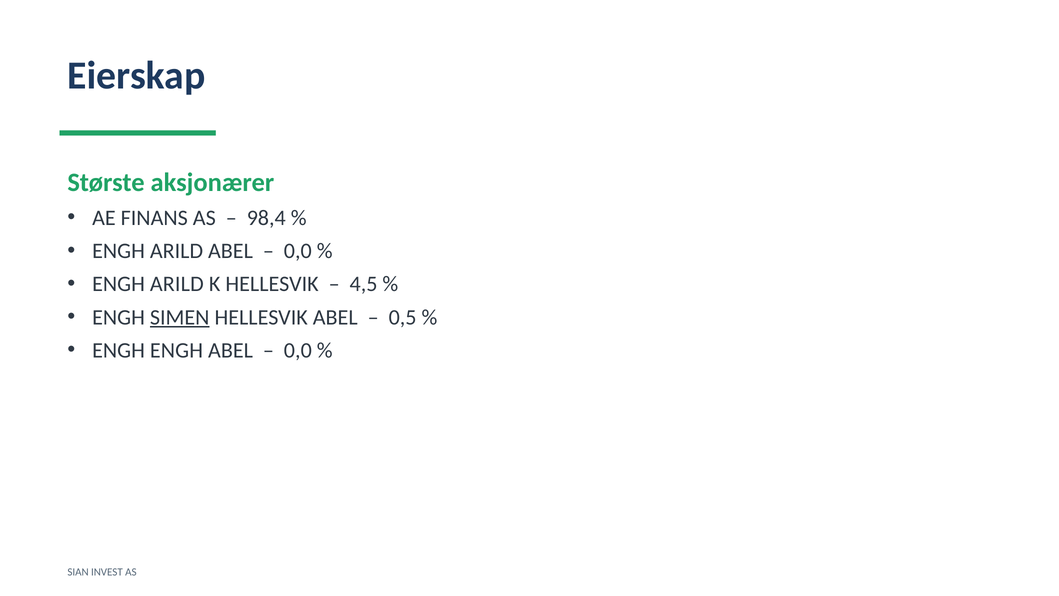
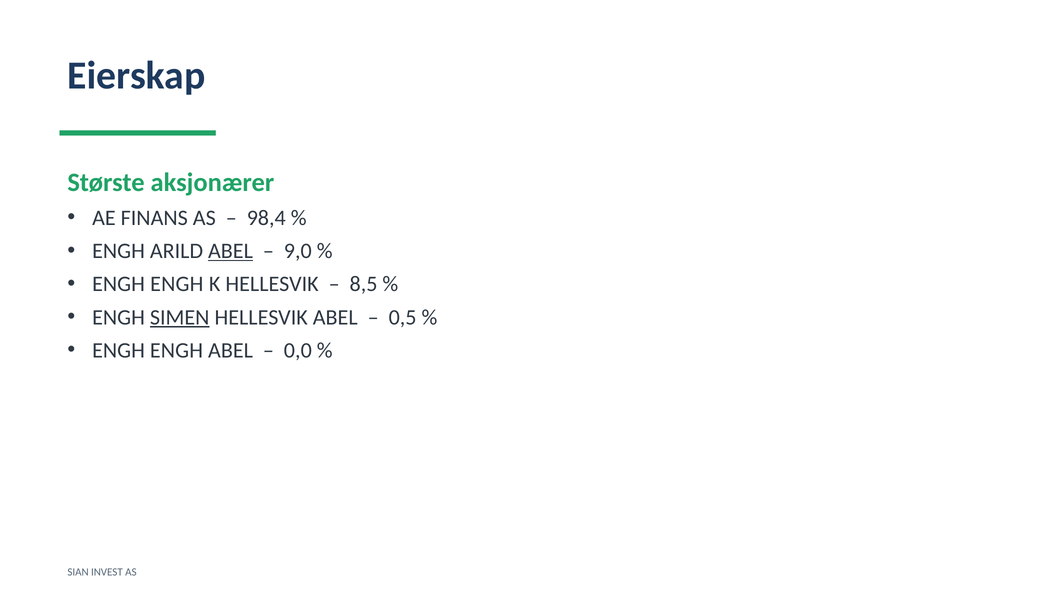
ABEL underline: none -> present (231, 251)
0,0: 0,0 -> 9,0 (298, 251)
ARILD: ARILD -> ENGH (177, 284)
4,5: 4,5 -> 8,5 (364, 284)
